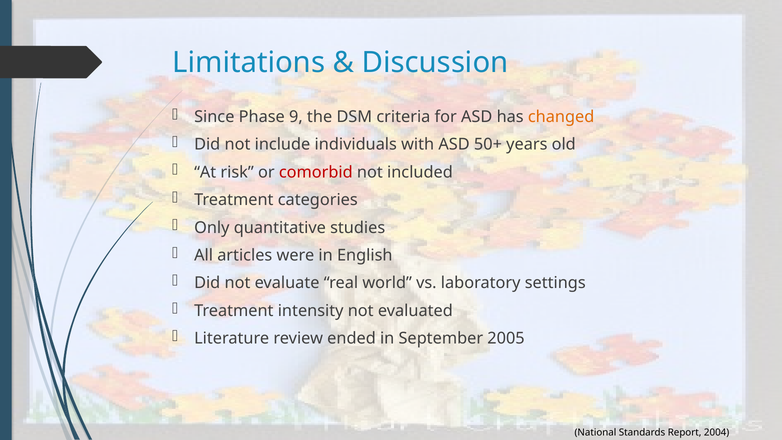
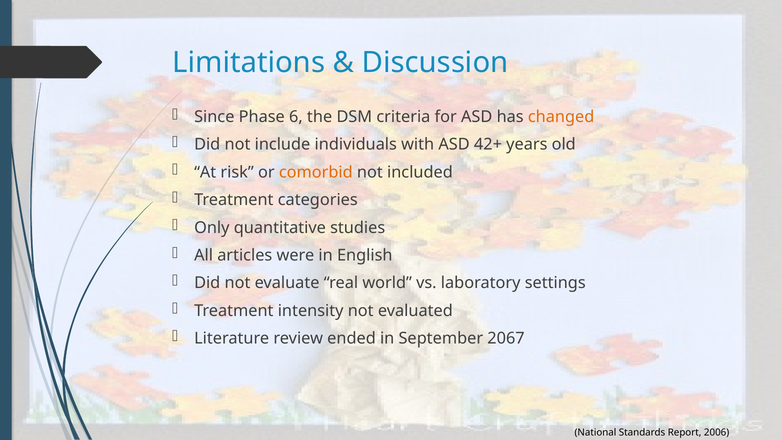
9: 9 -> 6 (296, 117)
50+: 50+ -> 42+ (488, 144)
comorbid colour: red -> orange (316, 172)
2005: 2005 -> 2067 (506, 338)
2004: 2004 -> 2006 (717, 432)
